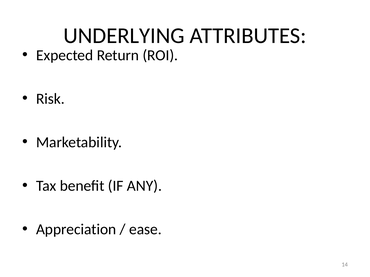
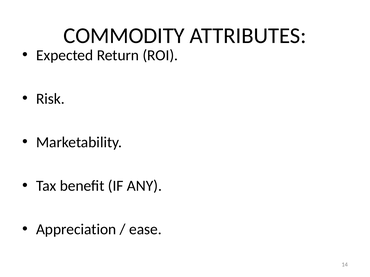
UNDERLYING: UNDERLYING -> COMMODITY (124, 36)
